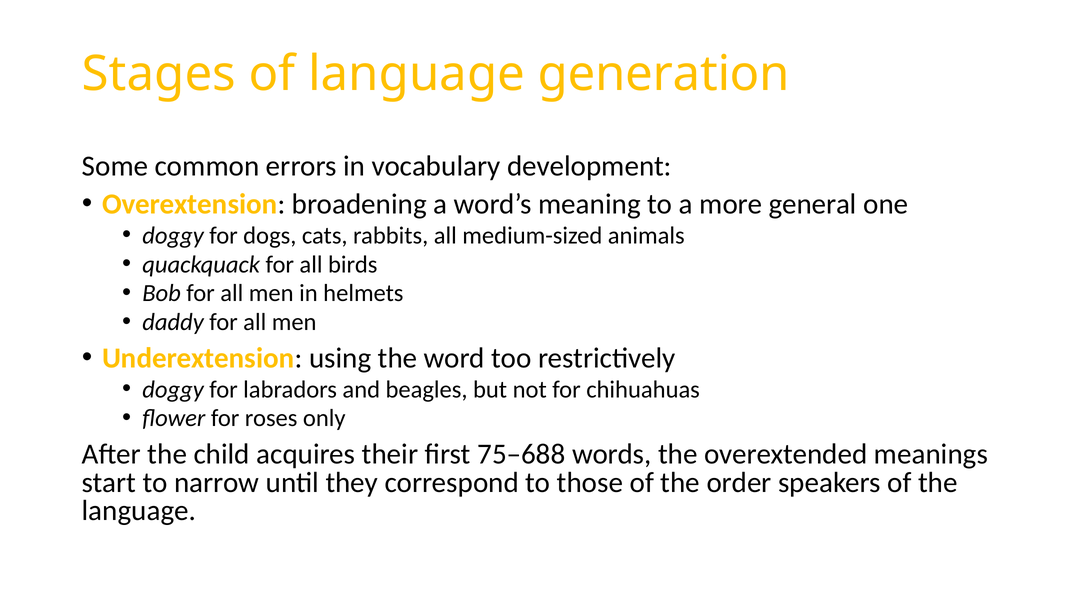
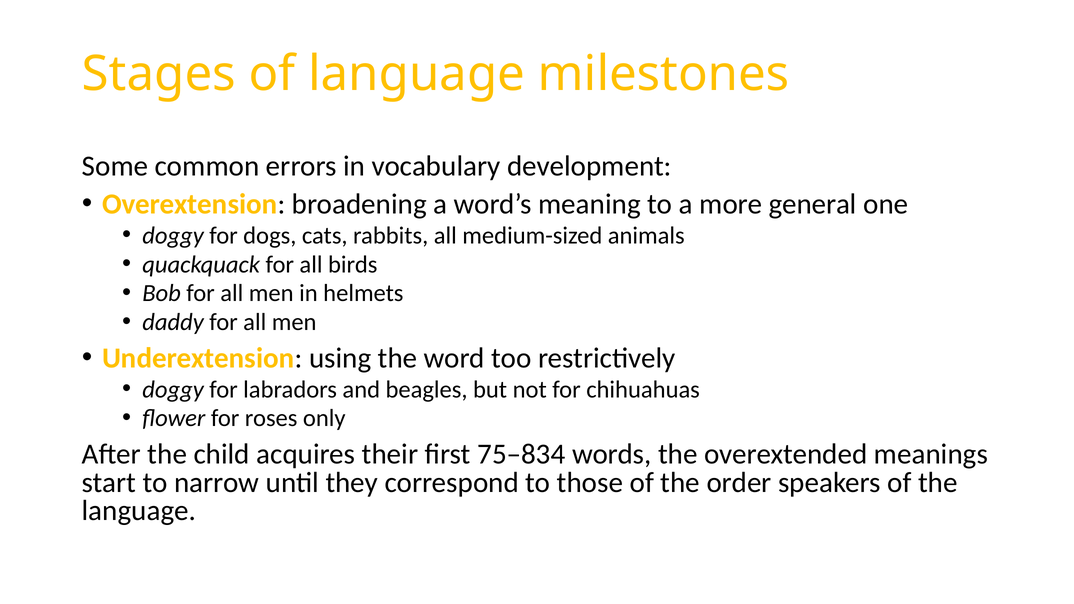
generation: generation -> milestones (664, 74)
75–688: 75–688 -> 75–834 (521, 454)
